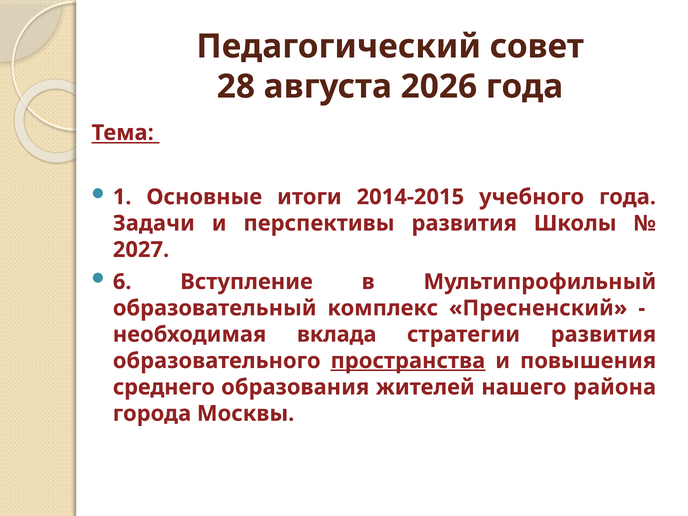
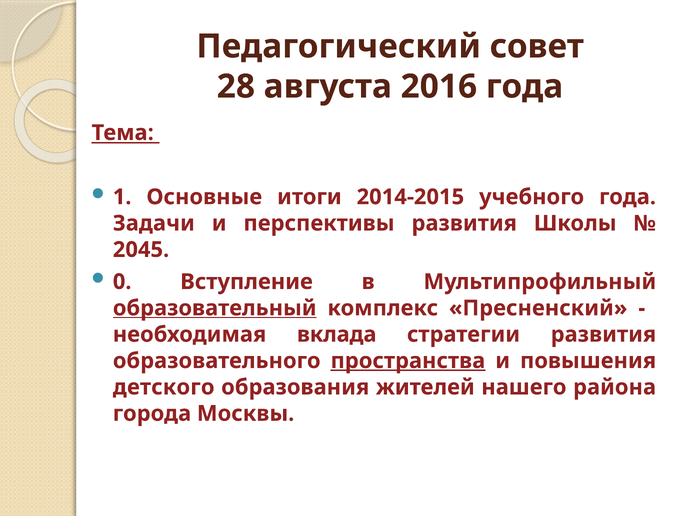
2026: 2026 -> 2016 (439, 87)
2027: 2027 -> 2045 (141, 250)
6: 6 -> 0 (122, 282)
образовательный underline: none -> present (215, 308)
среднего: среднего -> детского (164, 387)
